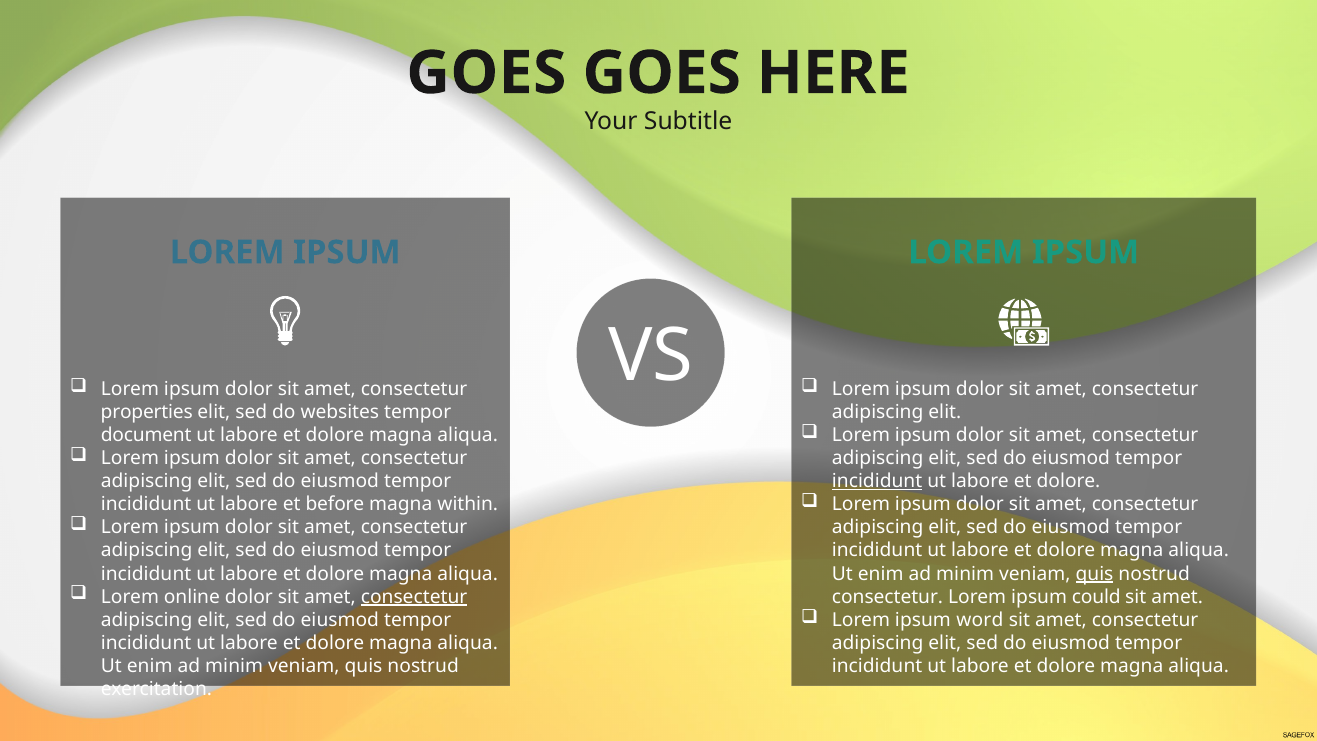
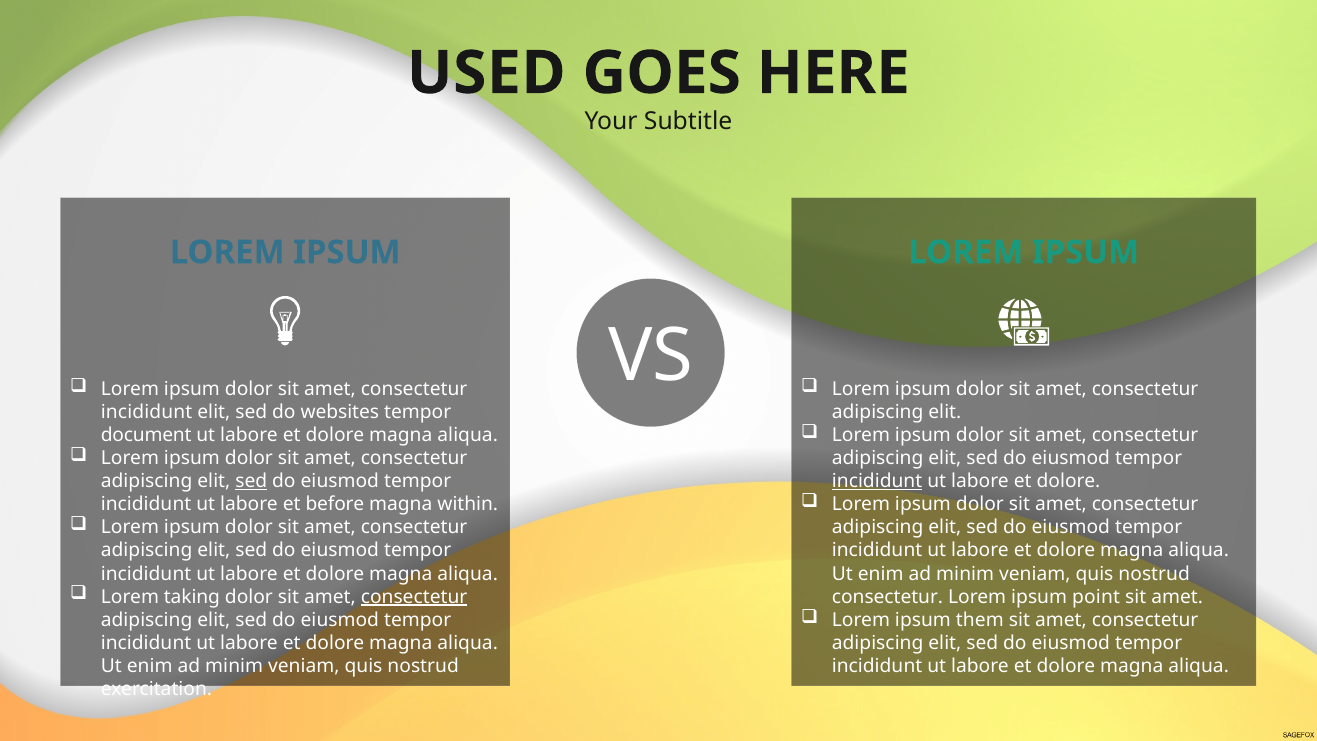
GOES: GOES -> USED (486, 73)
properties: properties -> incididunt (147, 412)
sed underline: none -> present (251, 481)
quis underline: present -> none (1094, 574)
online: online -> taking (192, 597)
could: could -> point (1096, 597)
word: word -> them (980, 620)
